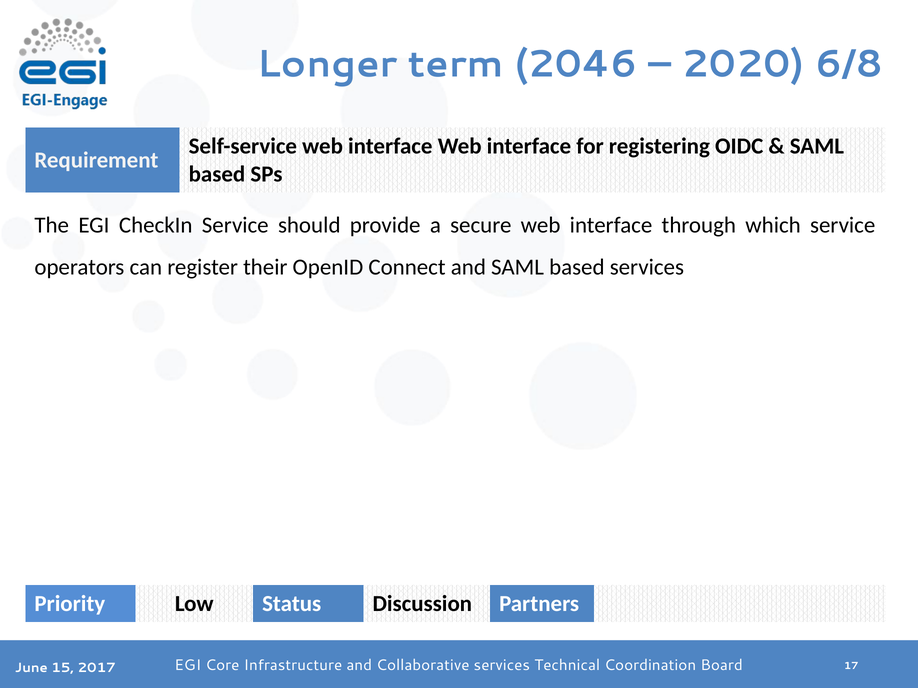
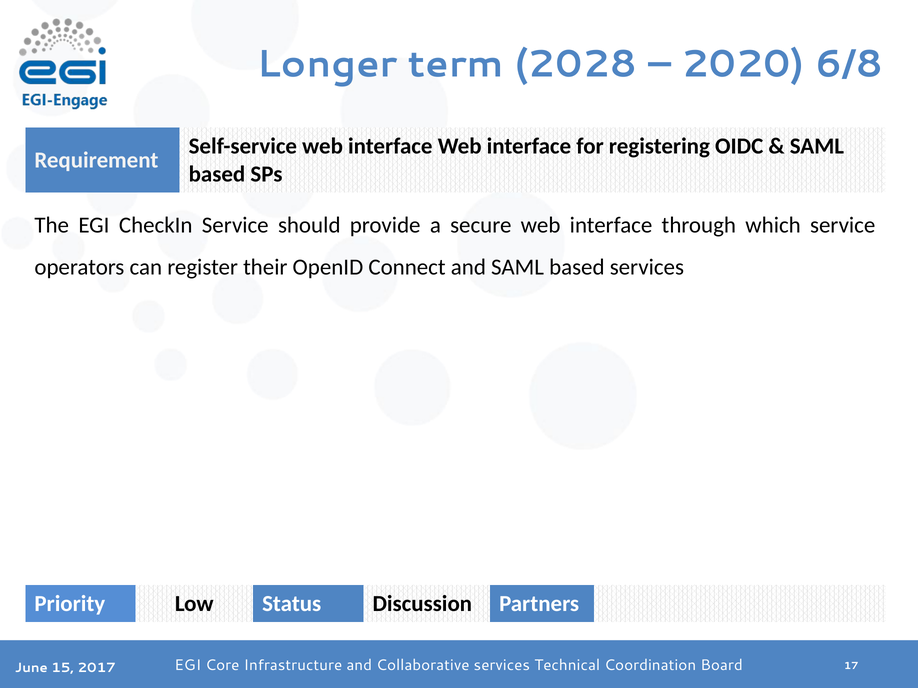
2046: 2046 -> 2028 (576, 64)
